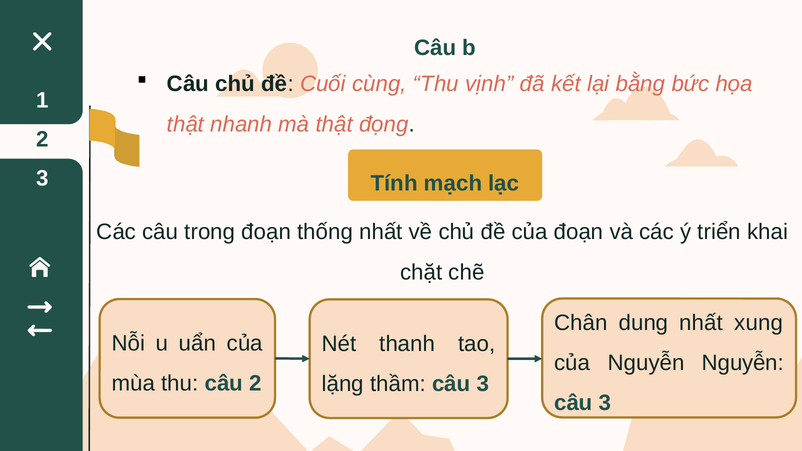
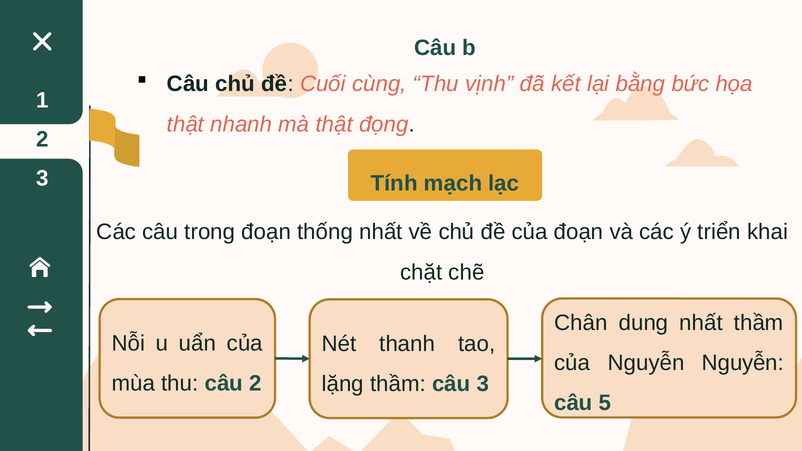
nhất xung: xung -> thầm (759, 323)
3: 3 -> 5 (605, 403)
